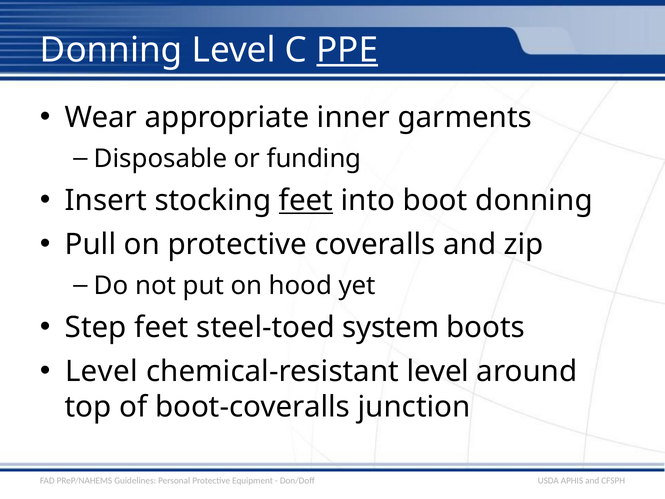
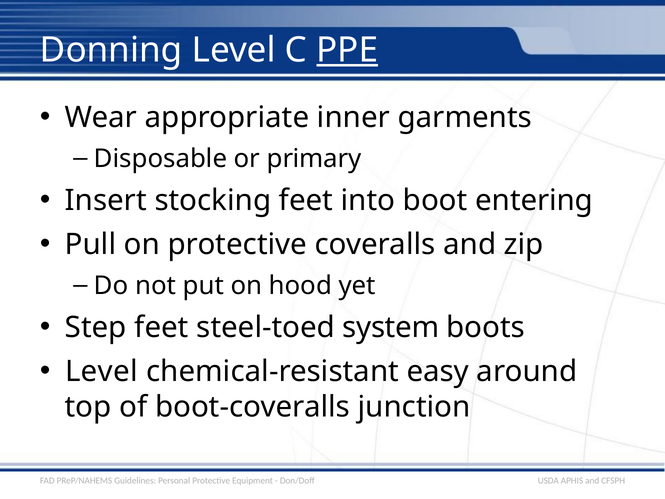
funding: funding -> primary (314, 159)
feet underline: present -> none (306, 200)
boot donning: donning -> entering (534, 200)
chemical-resistant level: level -> easy (438, 371)
